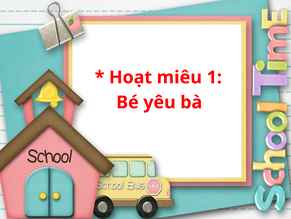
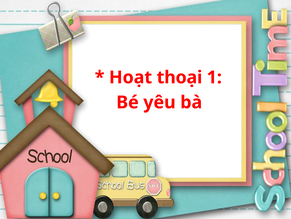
miêu: miêu -> thoại (179, 77)
